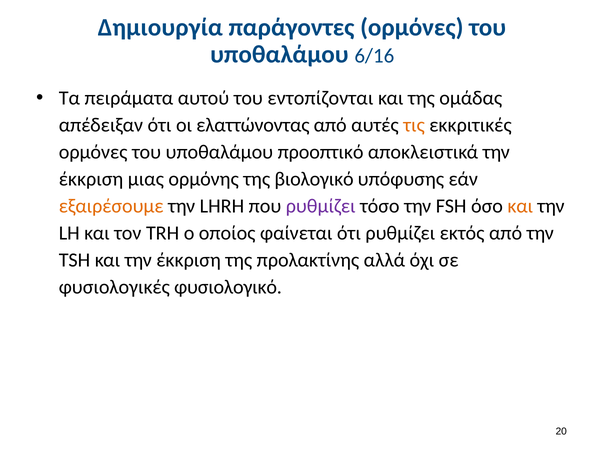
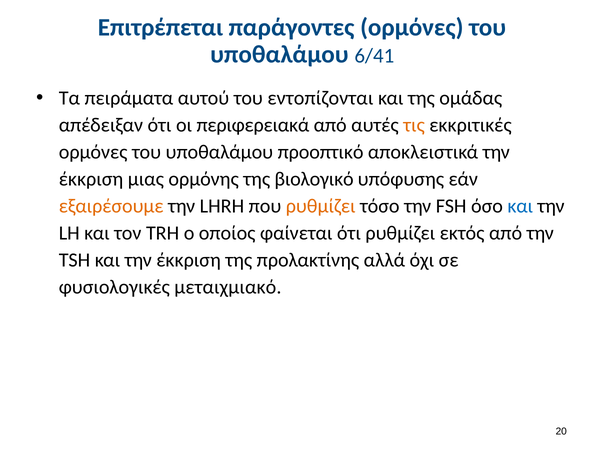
Δημιουργία: Δημιουργία -> Επιτρέπεται (160, 28)
6/16: 6/16 -> 6/41 (374, 56)
ελαττώνοντας: ελαττώνοντας -> περιφερειακά (253, 125)
ρυθμίζει colour: purple -> orange (321, 206)
και colour: orange -> blue (520, 206)
φυσιολογικό: φυσιολογικό -> μεταιχμιακό (228, 287)
